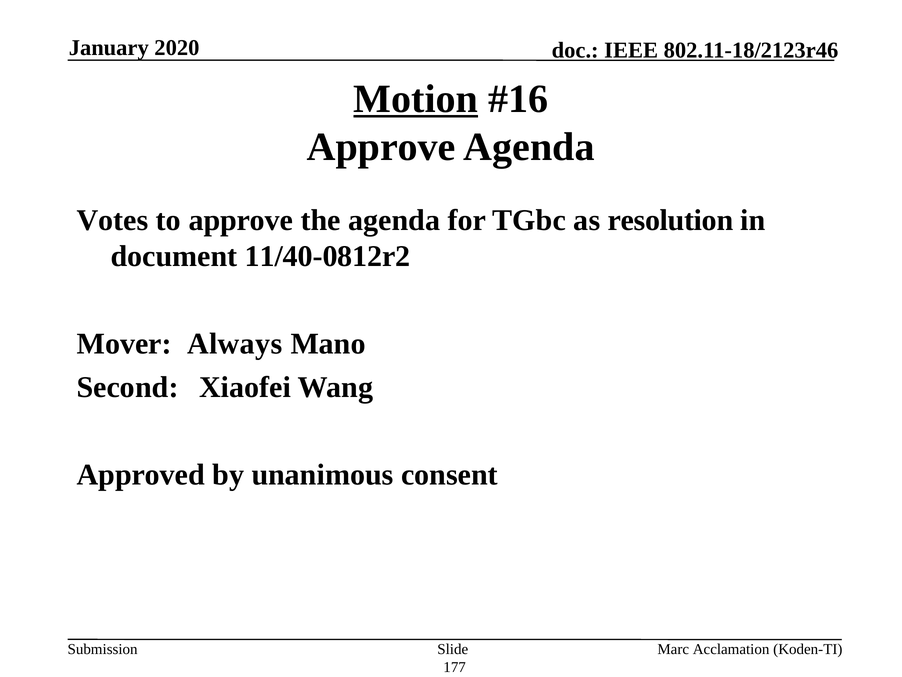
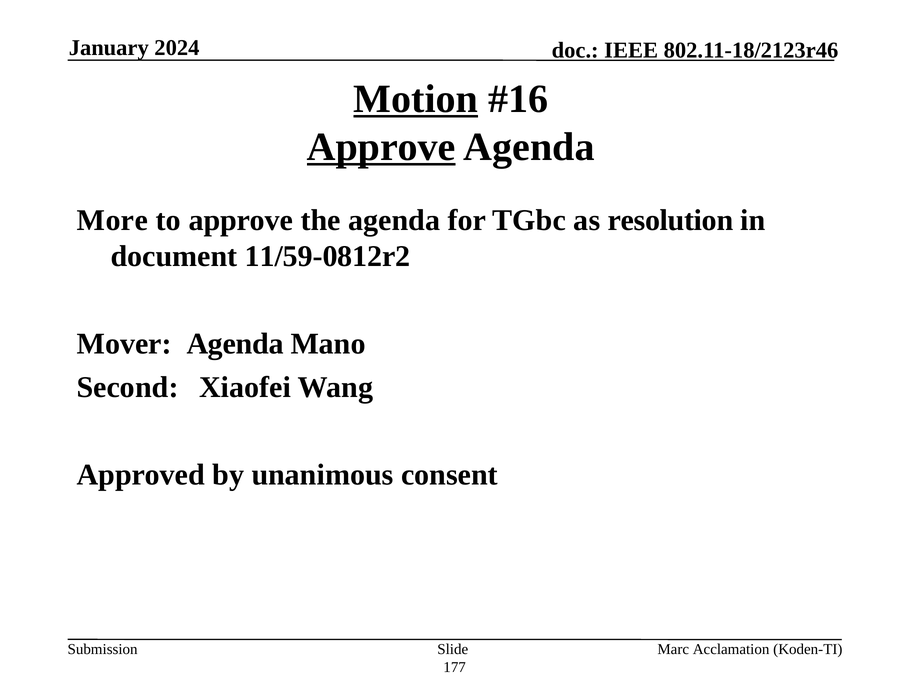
2020: 2020 -> 2024 (177, 48)
Approve underline: none -> present (381, 147)
Votes: Votes -> More (112, 220)
11/40-0812r2: 11/40-0812r2 -> 11/59-0812r2 (328, 256)
Mover Always: Always -> Agenda (235, 343)
